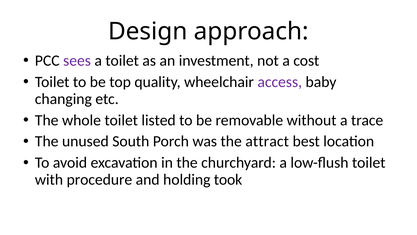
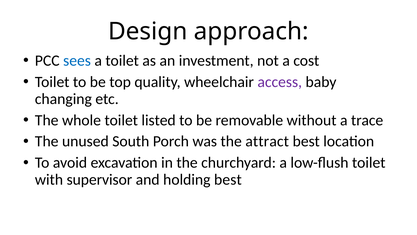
sees colour: purple -> blue (77, 61)
procedure: procedure -> supervisor (99, 179)
holding took: took -> best (228, 179)
